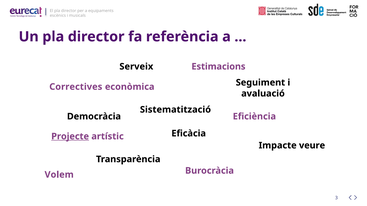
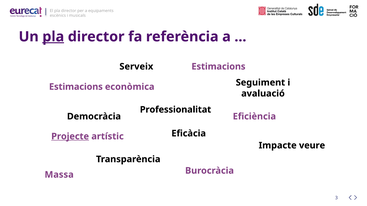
pla underline: none -> present (53, 37)
Correctives: Correctives -> Estimacions (76, 87)
Sistematització: Sistematització -> Professionalitat (176, 110)
Volem: Volem -> Massa (59, 175)
